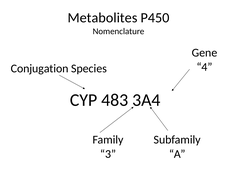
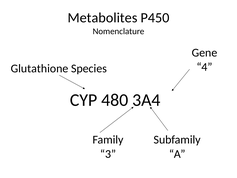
Conjugation: Conjugation -> Glutathione (40, 68)
483: 483 -> 480 (115, 100)
